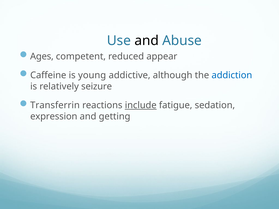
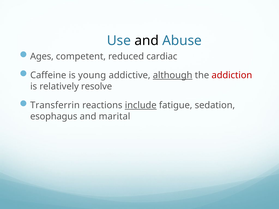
appear: appear -> cardiac (162, 56)
although underline: none -> present (173, 75)
addiction colour: blue -> red (232, 75)
seizure: seizure -> resolve (97, 87)
expression: expression -> esophagus (54, 117)
getting: getting -> marital (115, 117)
